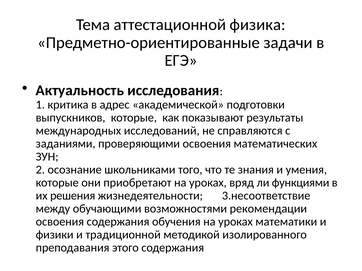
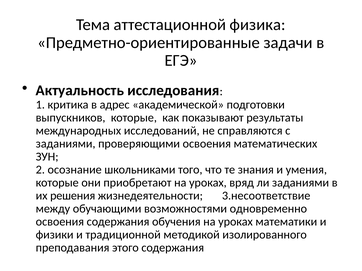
ли функциями: функциями -> заданиями (301, 183)
рекомендации: рекомендации -> одновременно (268, 209)
